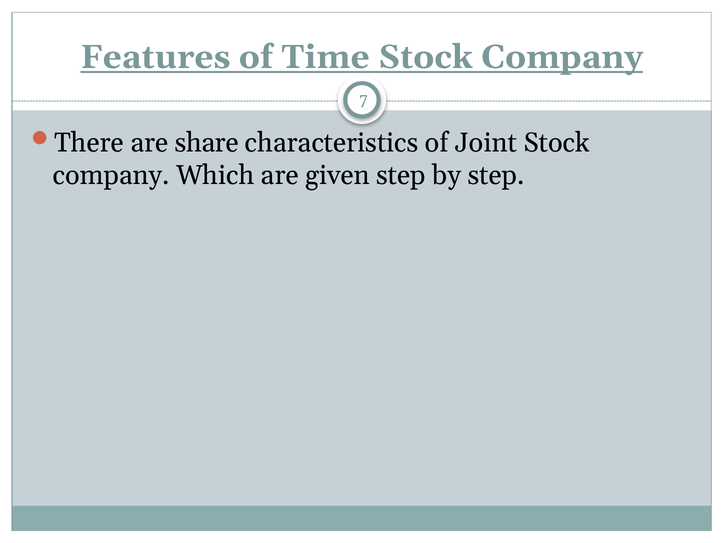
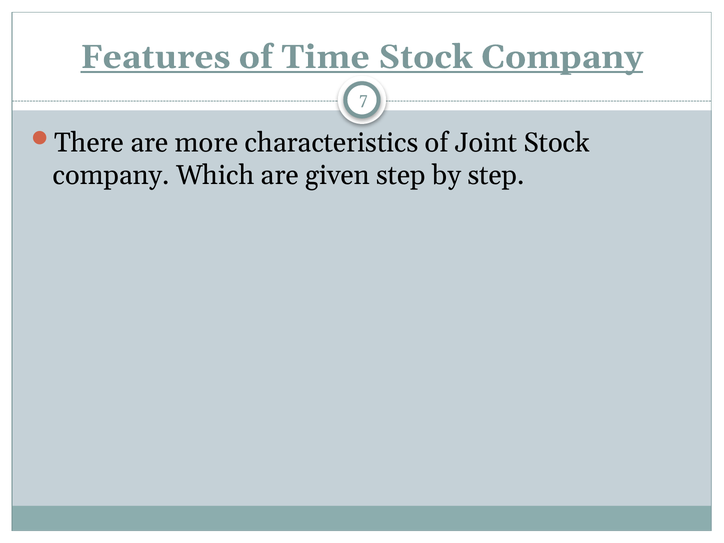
share: share -> more (207, 143)
